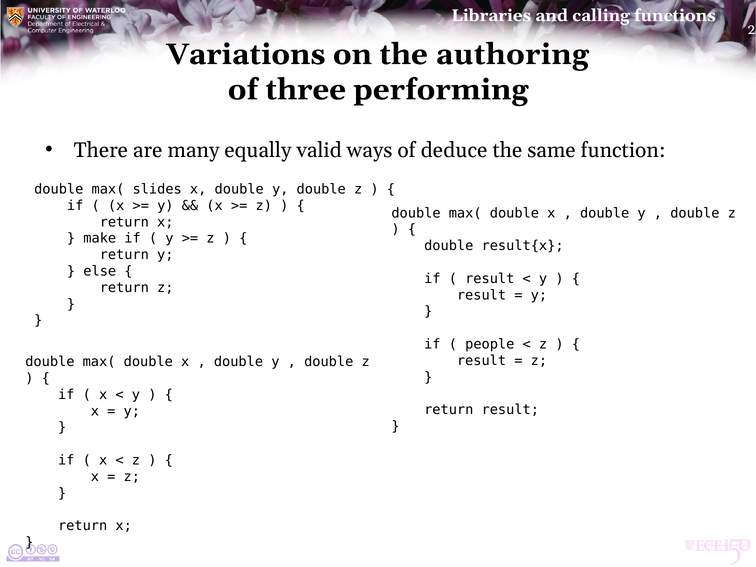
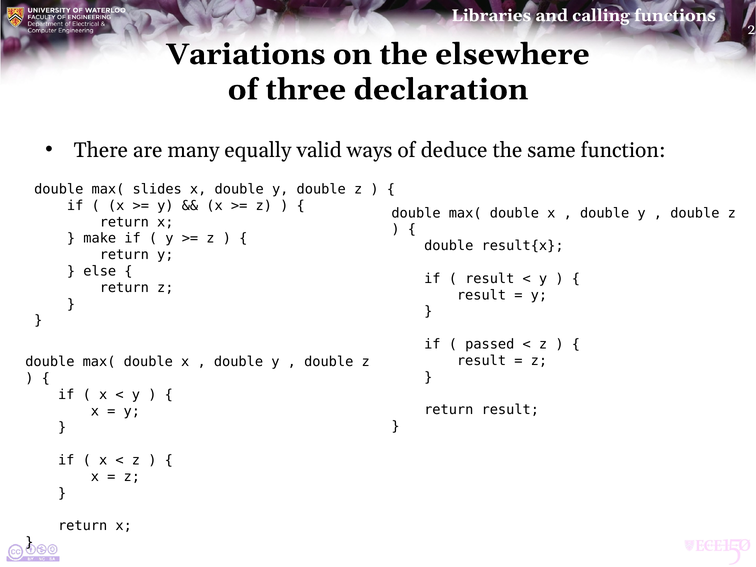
authoring: authoring -> elsewhere (512, 54)
performing: performing -> declaration (441, 90)
people: people -> passed (490, 344)
